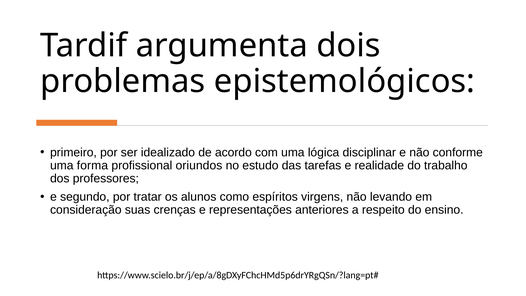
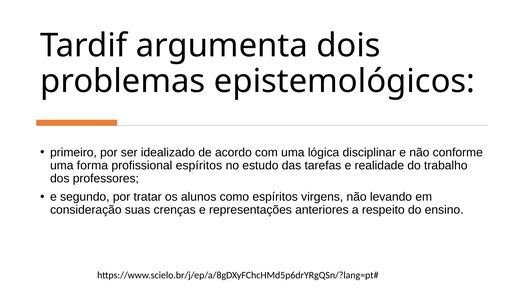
profissional oriundos: oriundos -> espíritos (199, 165)
